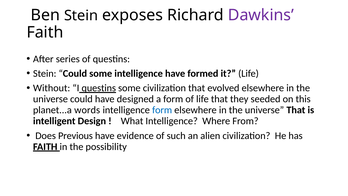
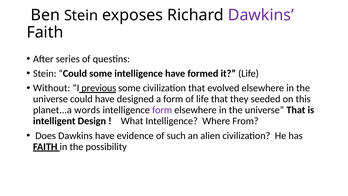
I questins: questins -> previous (99, 88)
form colour: blue -> purple (162, 110)
Does Previous: Previous -> Dawkins (75, 136)
